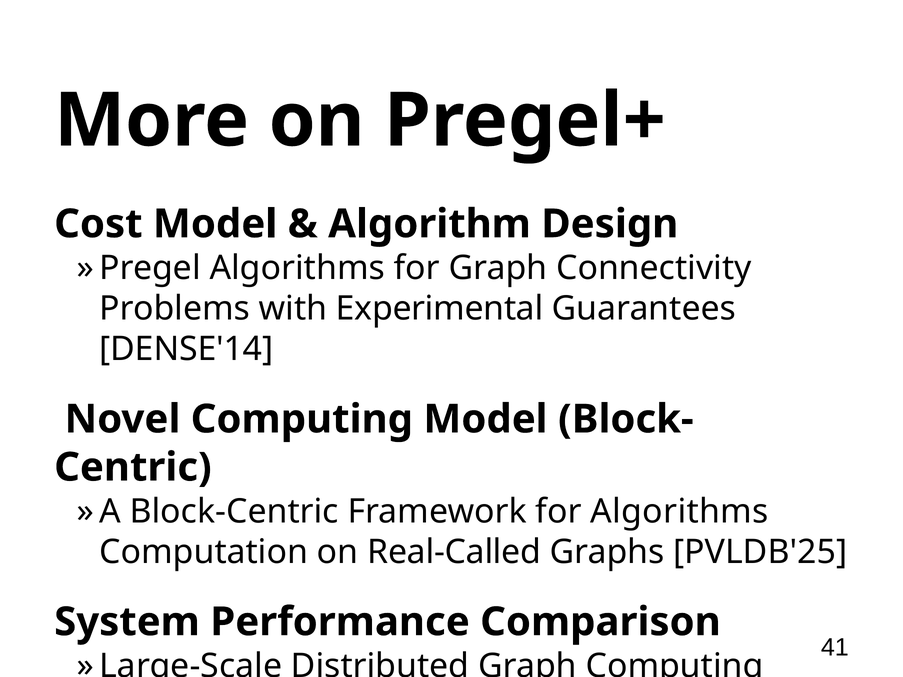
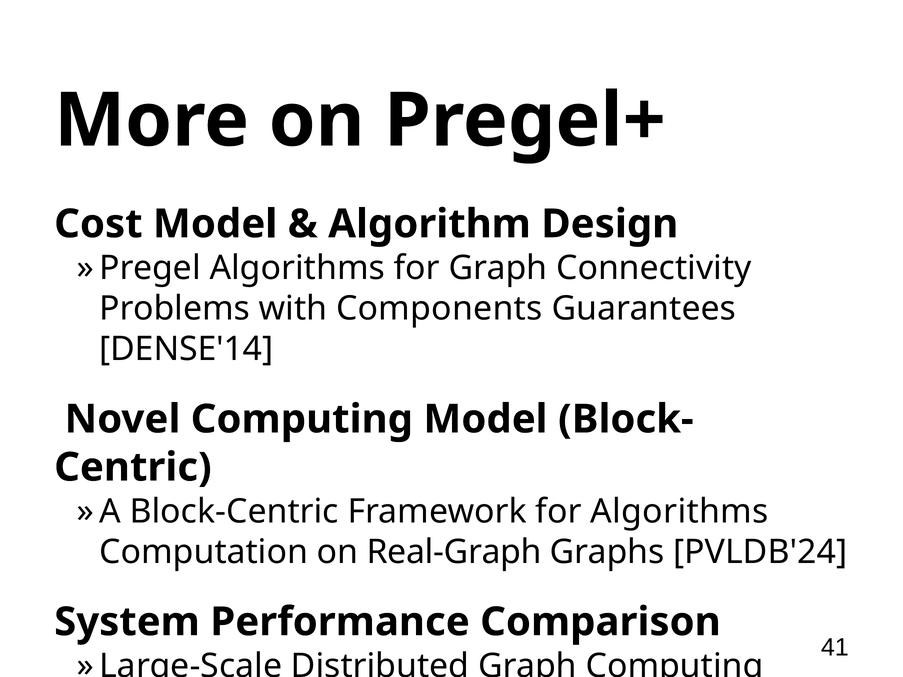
with Experimental: Experimental -> Components (439, 309)
Real-Called: Real-Called -> Real-Graph (454, 552)
PVLDB'25: PVLDB'25 -> PVLDB'24 (760, 552)
